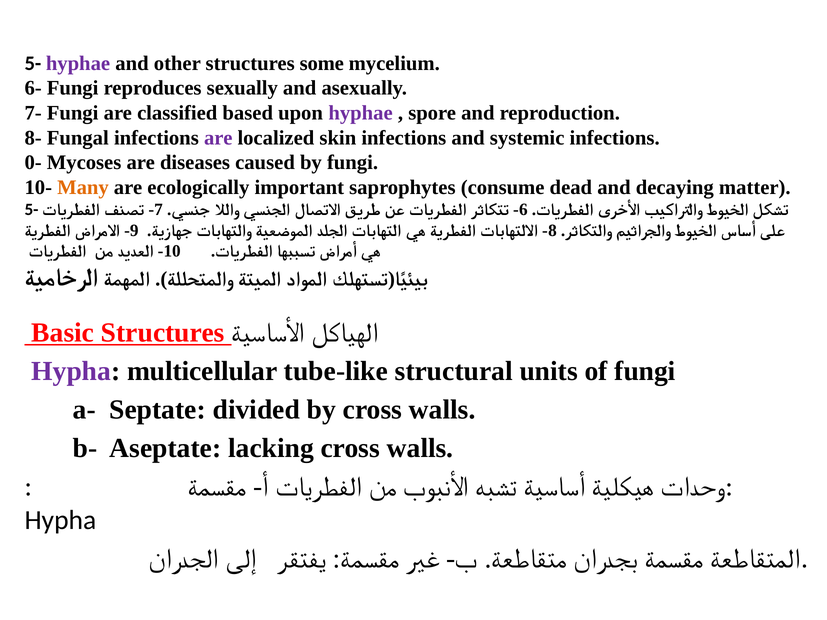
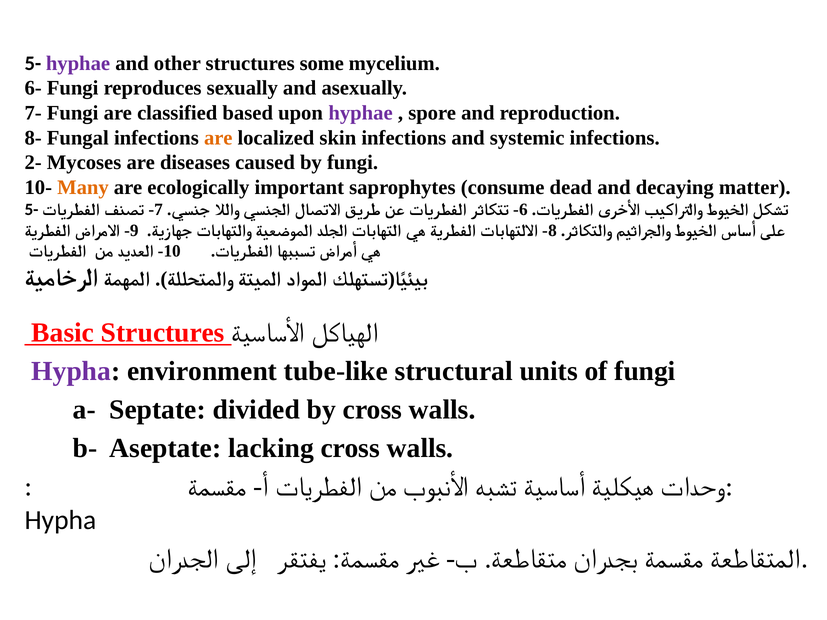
are colour: purple -> orange (218, 138)
0-: 0- -> 2- (33, 163)
multicellular: multicellular -> environment (202, 371)
